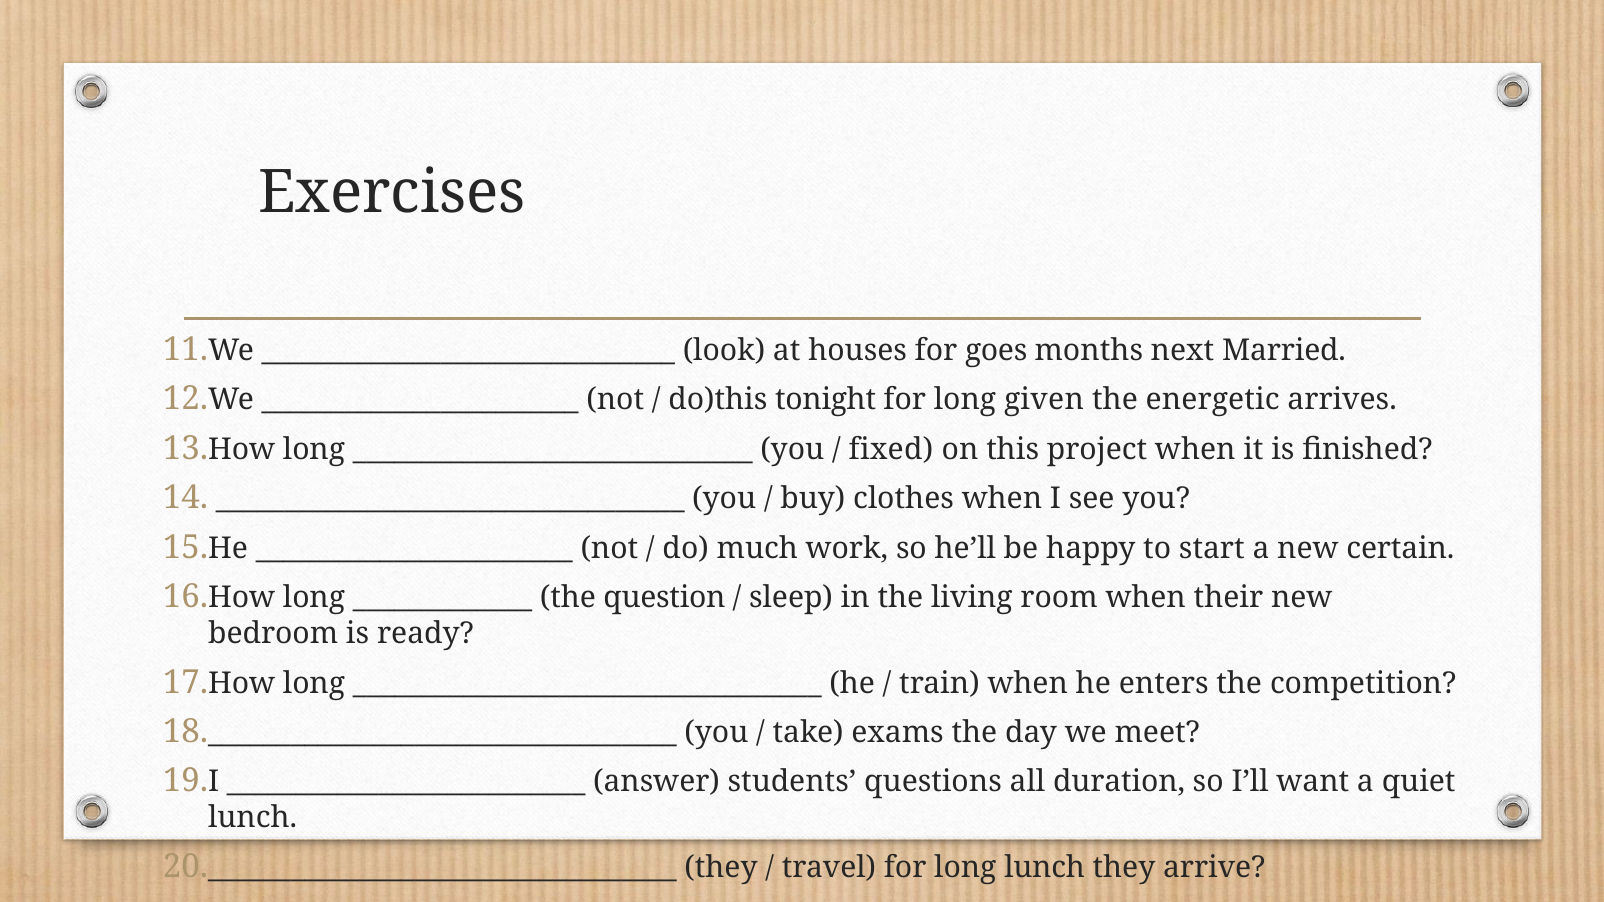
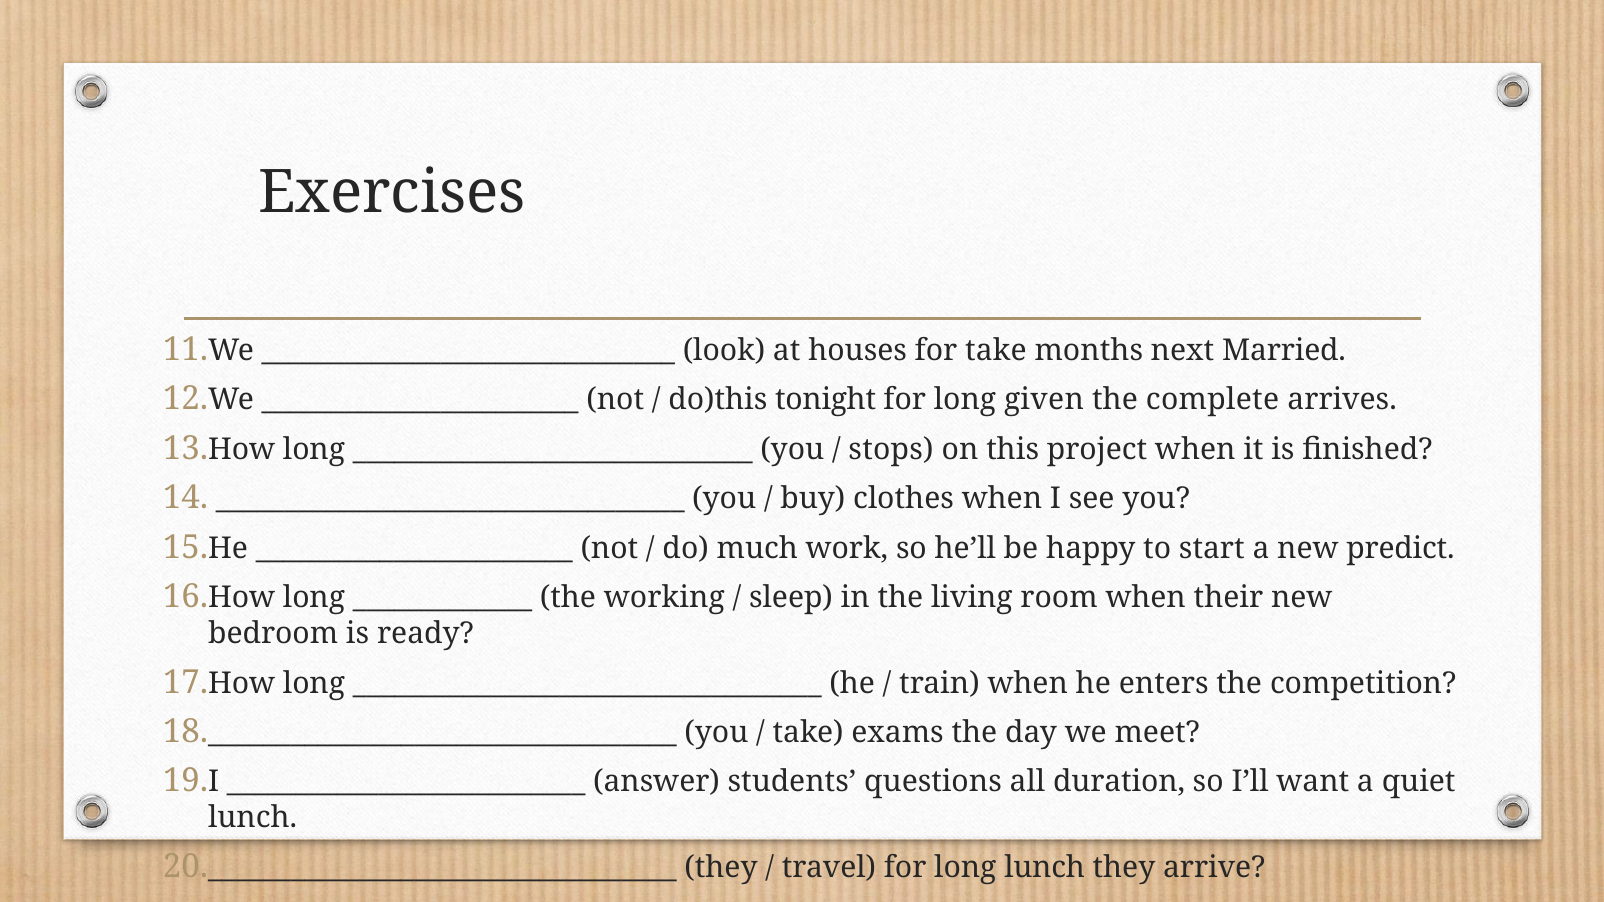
for goes: goes -> take (996, 351)
energetic: energetic -> complete (1213, 400)
fixed: fixed -> stops (891, 449)
certain: certain -> predict (1400, 548)
question: question -> working (664, 598)
